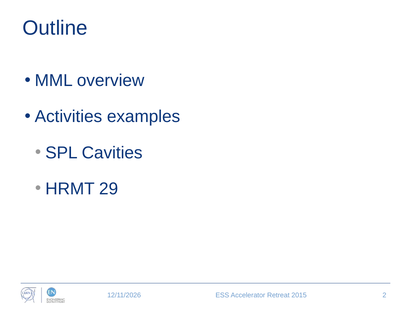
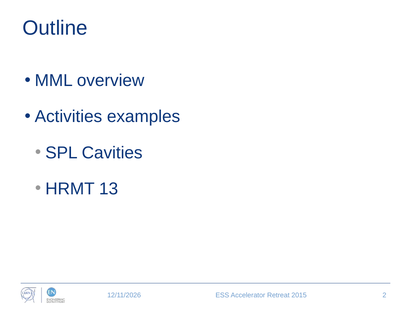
29: 29 -> 13 (109, 188)
